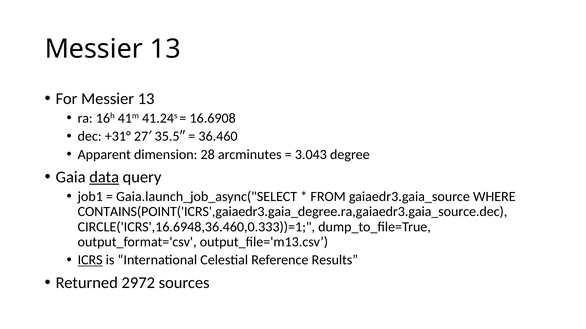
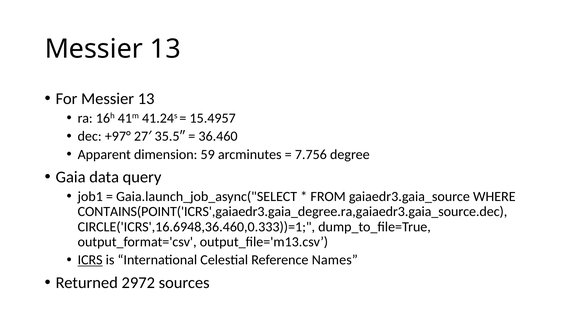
16.6908: 16.6908 -> 15.4957 (213, 118)
+31°: +31° -> +97° (118, 137)
28: 28 -> 59 (208, 155)
3.043: 3.043 -> 7.756 (311, 155)
data underline: present -> none (104, 177)
Results: Results -> Names (335, 261)
